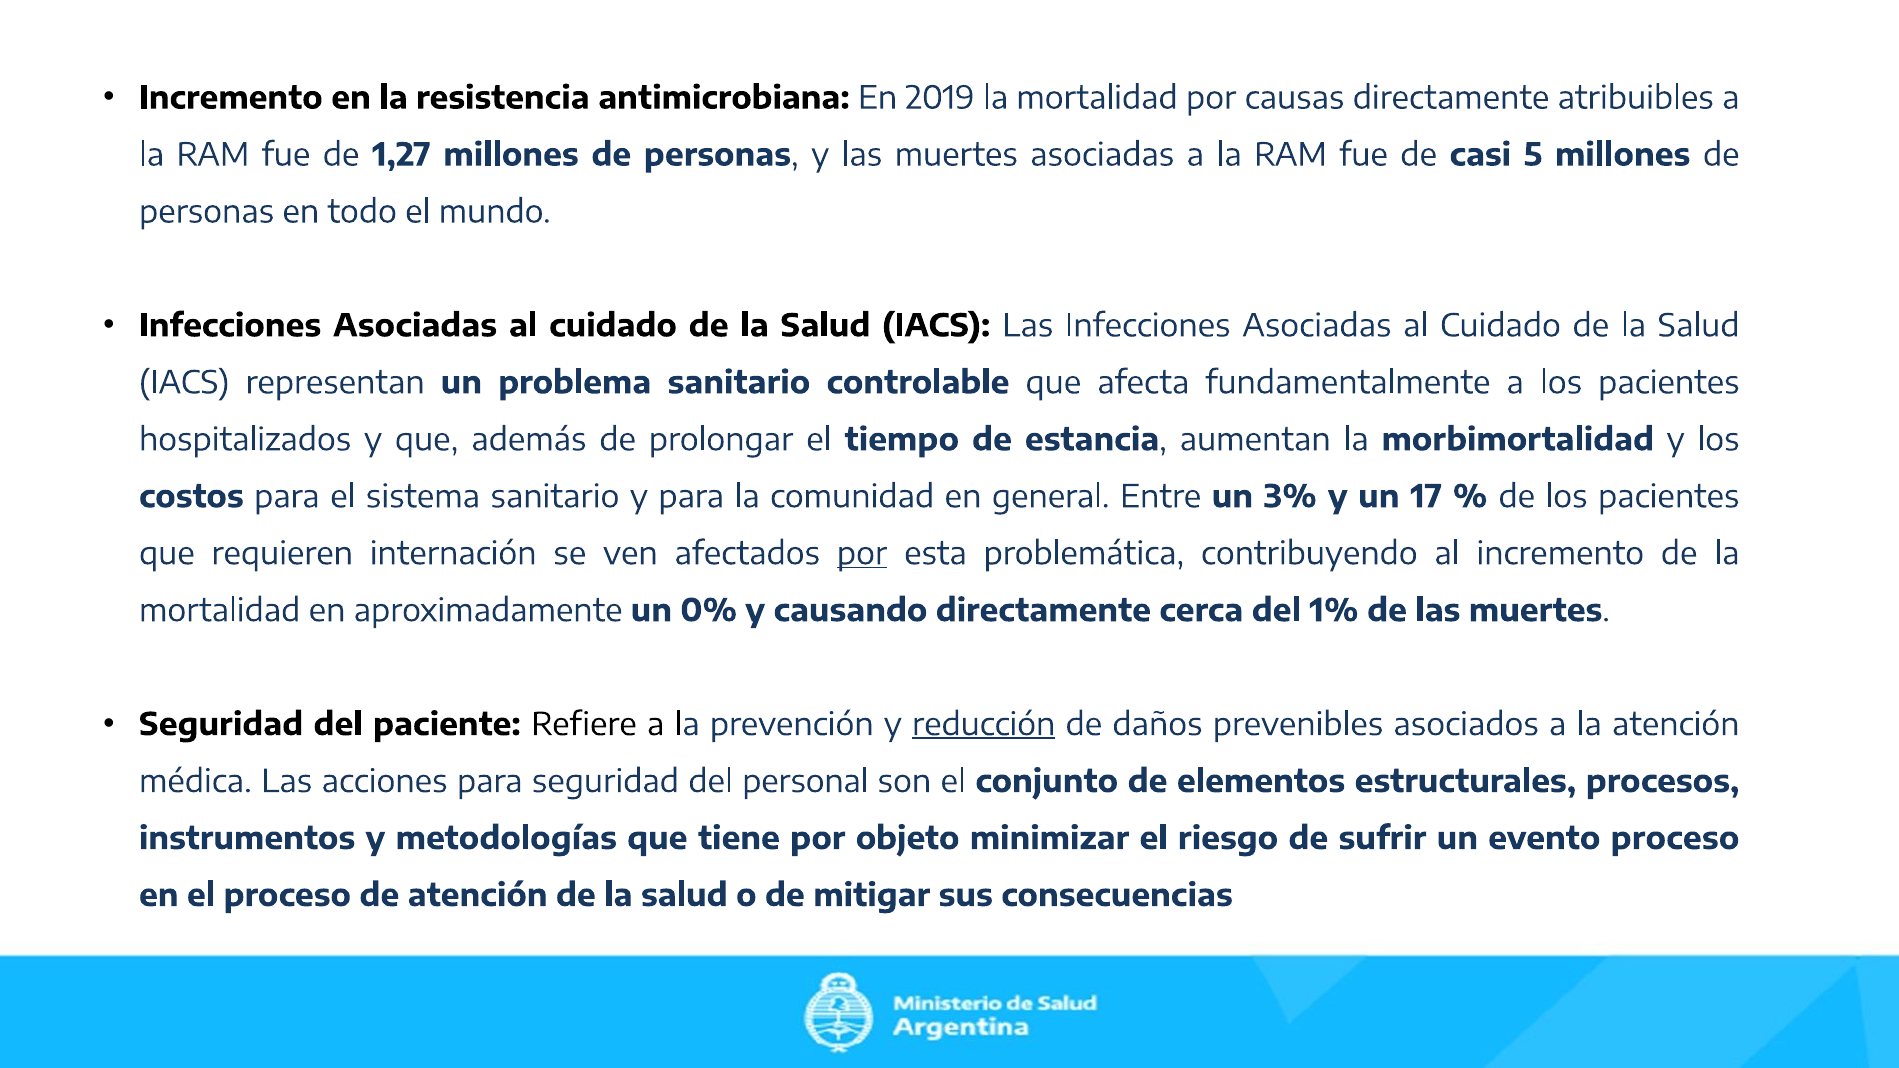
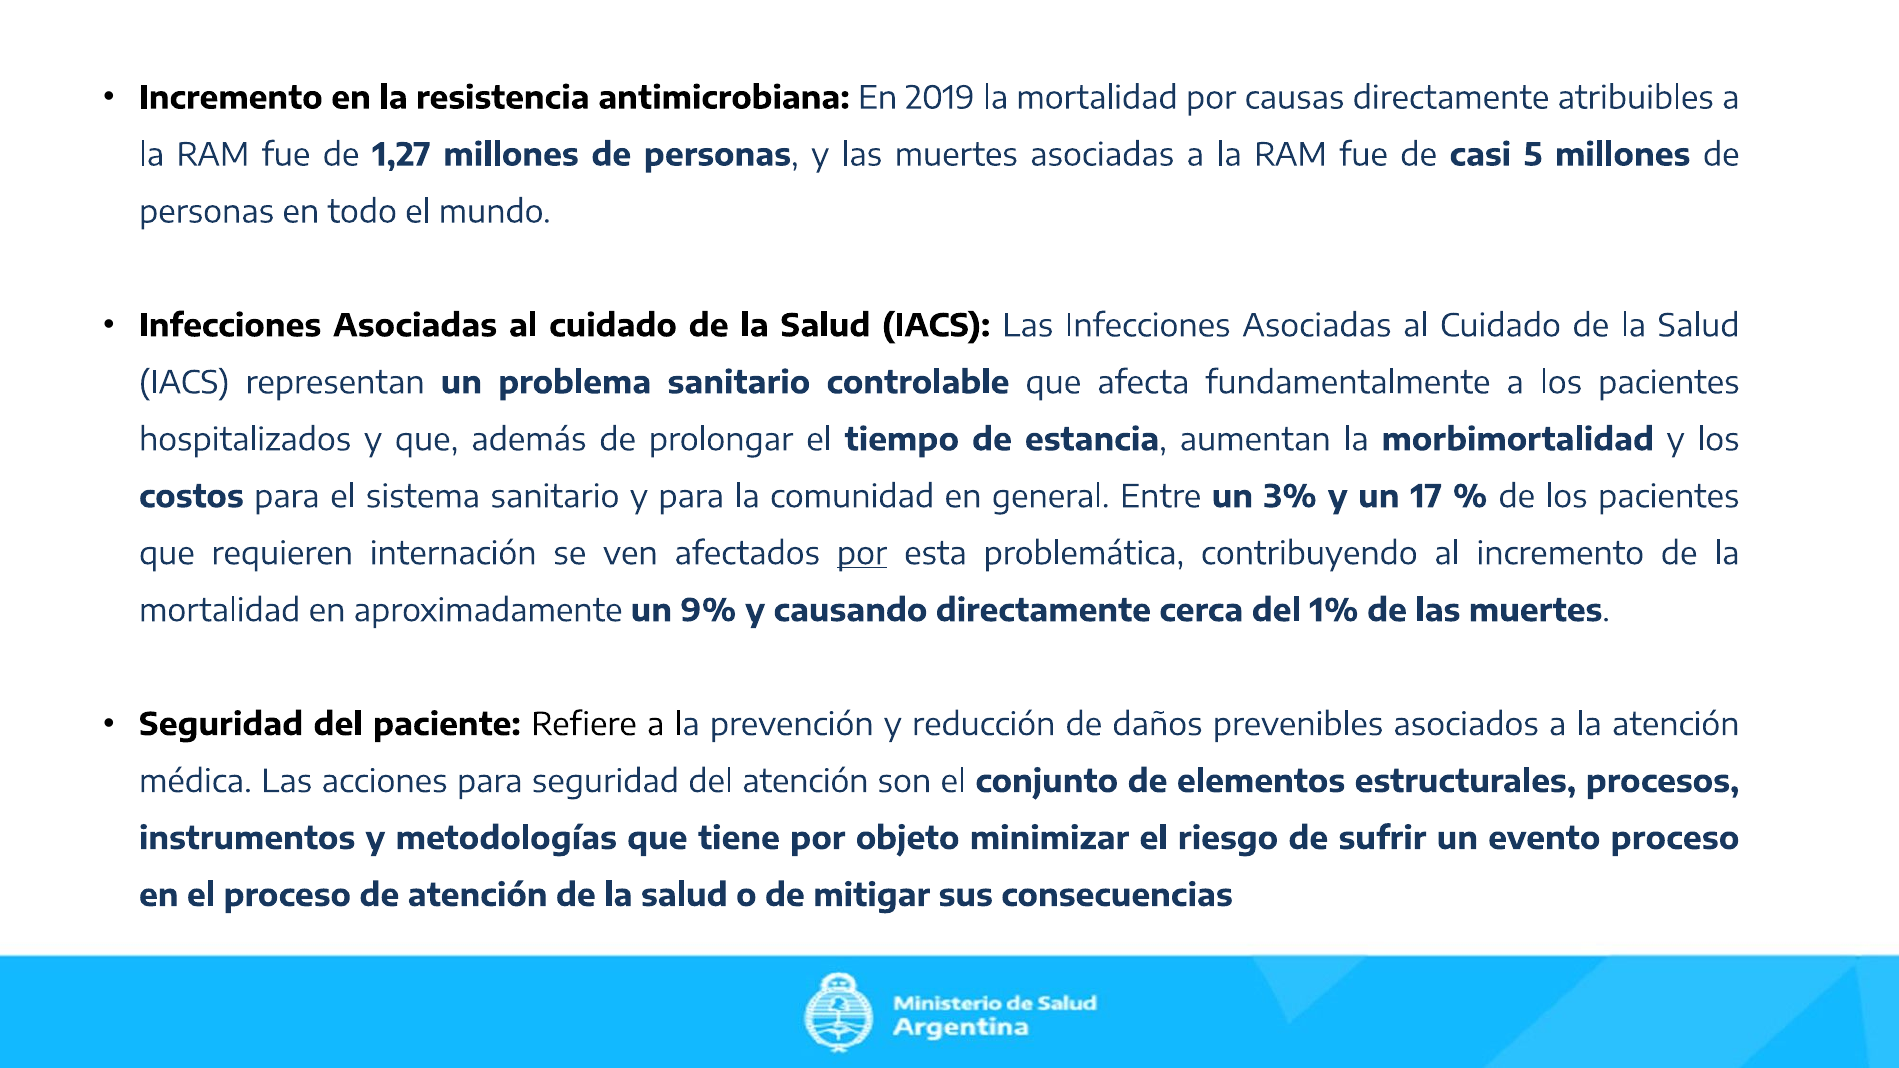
0%: 0% -> 9% (708, 611)
reducción underline: present -> none (984, 725)
del personal: personal -> atención (805, 782)
